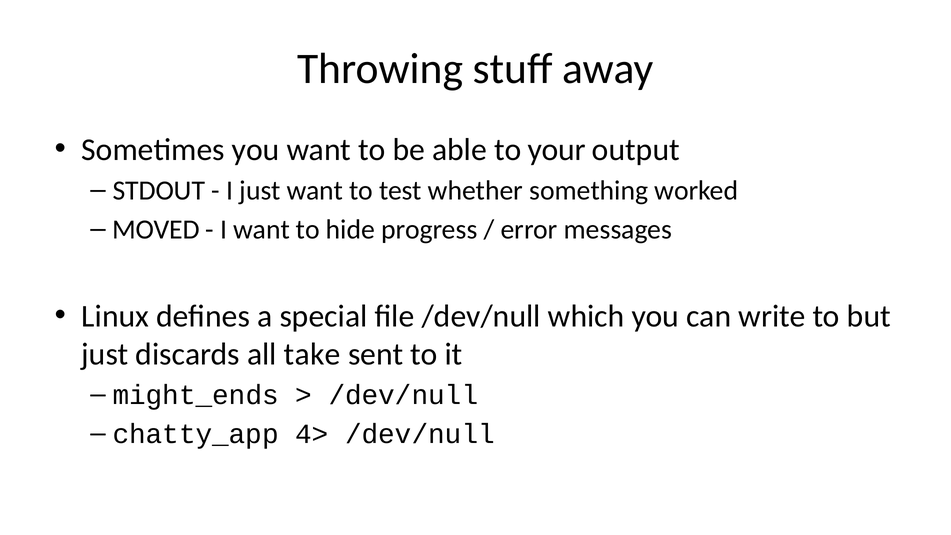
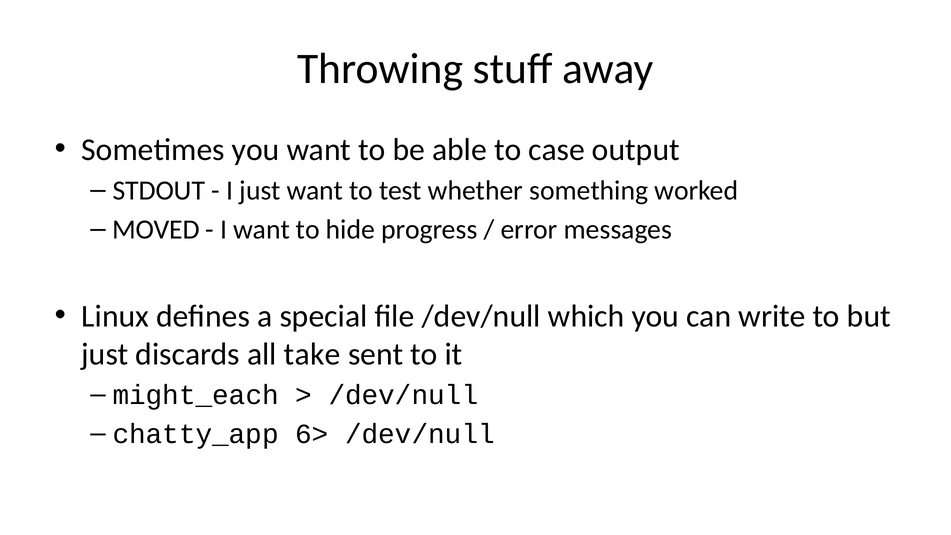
your: your -> case (557, 150)
might_ends: might_ends -> might_each (196, 395)
4>: 4> -> 6> (312, 434)
